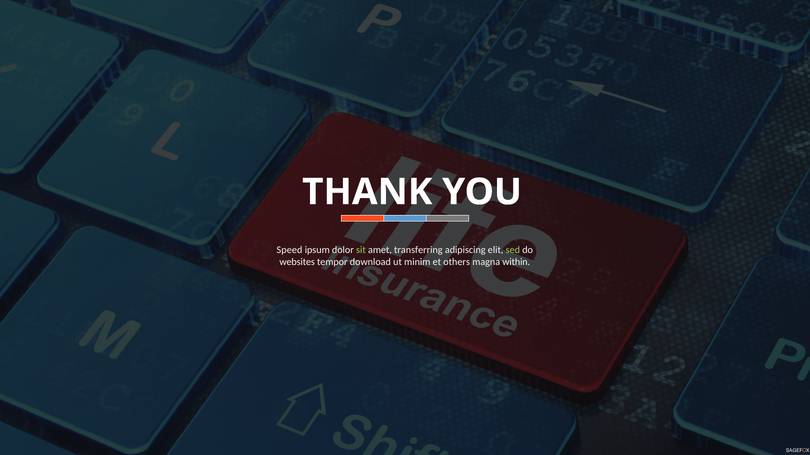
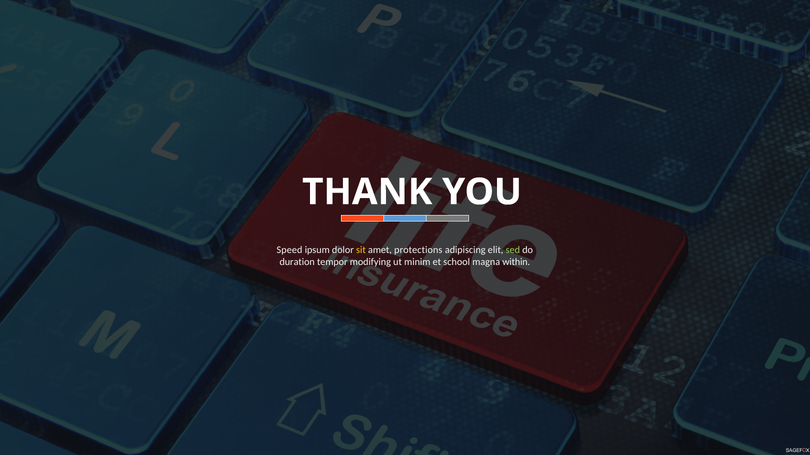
sit colour: light green -> yellow (361, 250)
transferring: transferring -> protections (418, 250)
websites: websites -> duration (297, 262)
download: download -> modifying (370, 262)
others: others -> school (457, 262)
